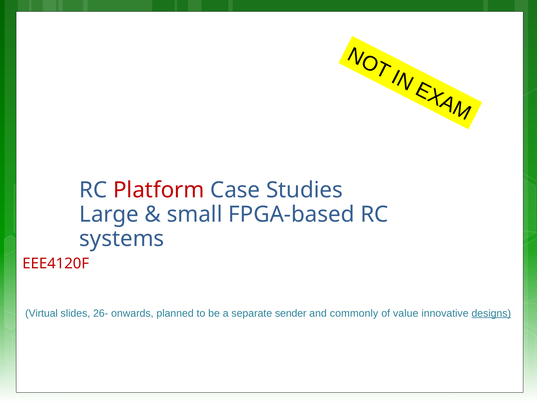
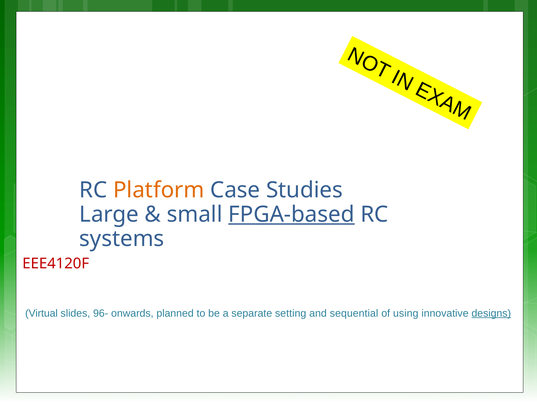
Platform colour: red -> orange (159, 190)
FPGA-based underline: none -> present (291, 214)
26-: 26- -> 96- (101, 313)
sender: sender -> setting (291, 313)
commonly: commonly -> sequential (354, 313)
value: value -> using (406, 313)
